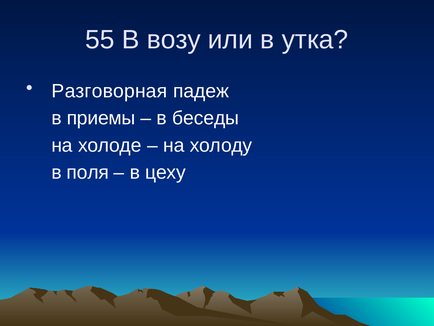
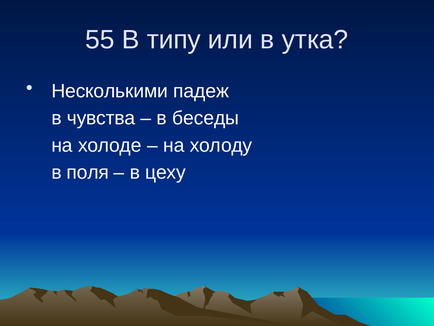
возу: возу -> типу (174, 40)
Разговорная: Разговорная -> Несколькими (110, 91)
приемы: приемы -> чувства (101, 118)
